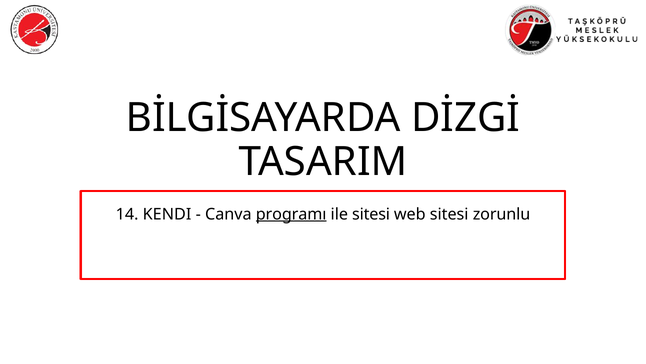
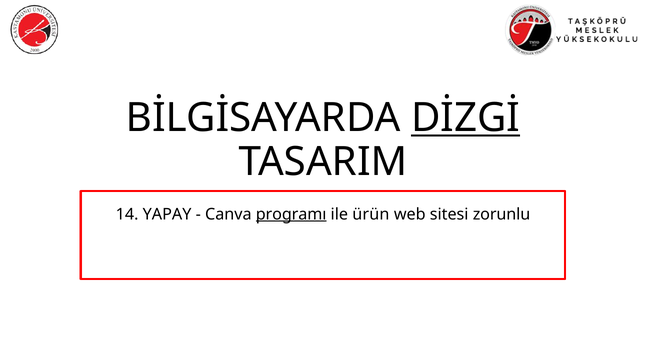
DİZGİ underline: none -> present (466, 118)
KENDI: KENDI -> YAPAY (167, 214)
ile sitesi: sitesi -> ürün (371, 214)
